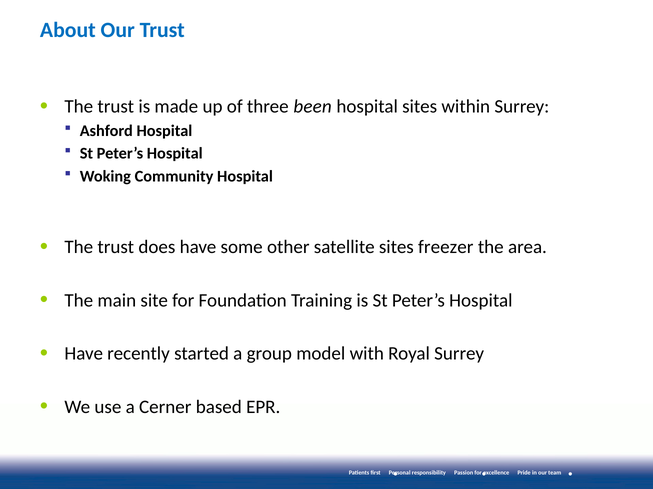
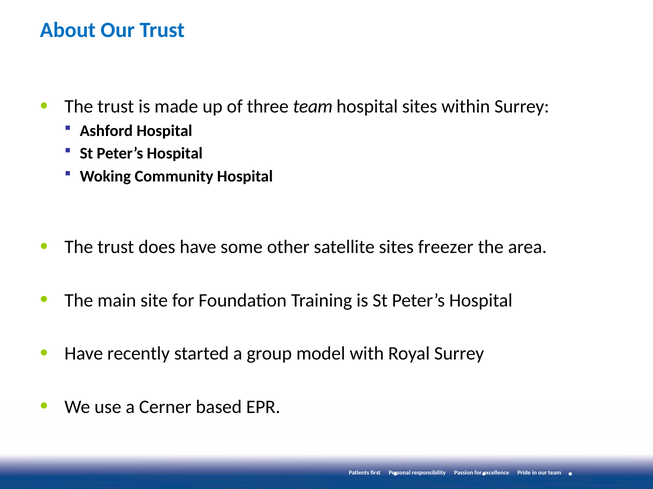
three been: been -> team (313, 107)
